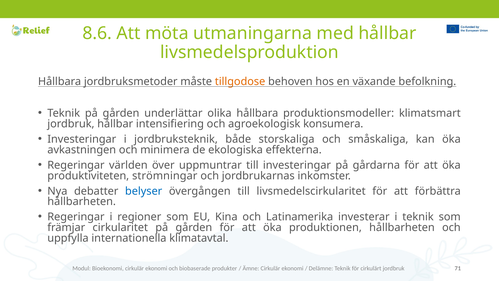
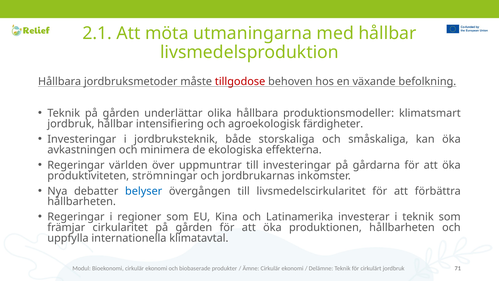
8.6: 8.6 -> 2.1 (97, 33)
tillgodose colour: orange -> red (240, 81)
konsumera: konsumera -> färdigheter (333, 124)
